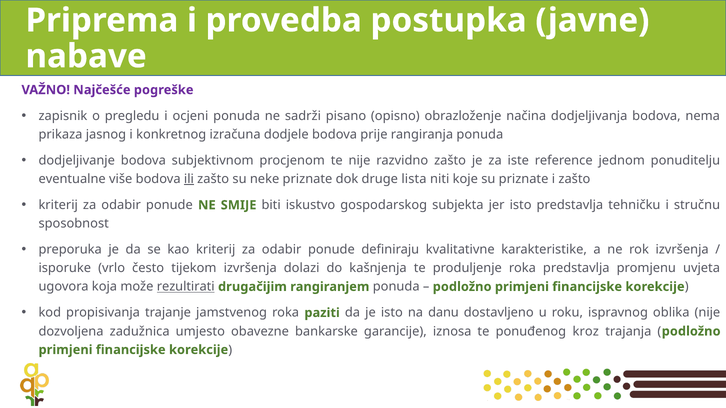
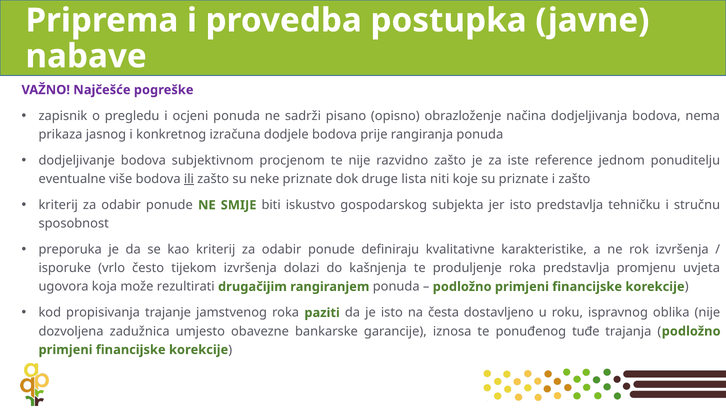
rezultirati underline: present -> none (186, 287)
danu: danu -> česta (444, 313)
kroz: kroz -> tuđe (586, 332)
